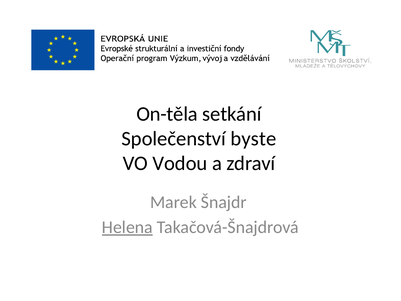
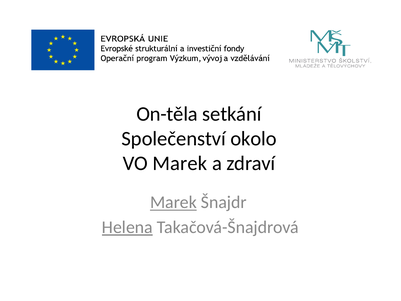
byste: byste -> okolo (254, 139)
VO Vodou: Vodou -> Marek (180, 163)
Marek underline: none -> present (173, 202)
